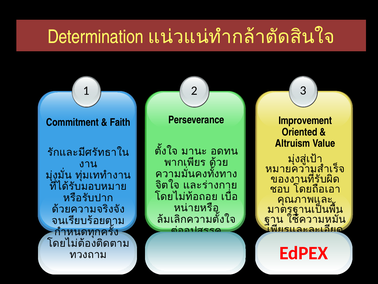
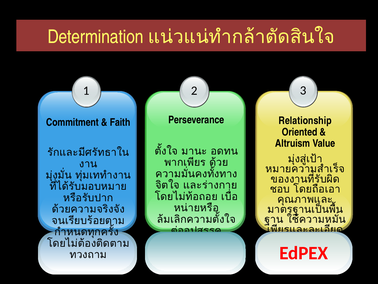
Improvement: Improvement -> Relationship (305, 121)
